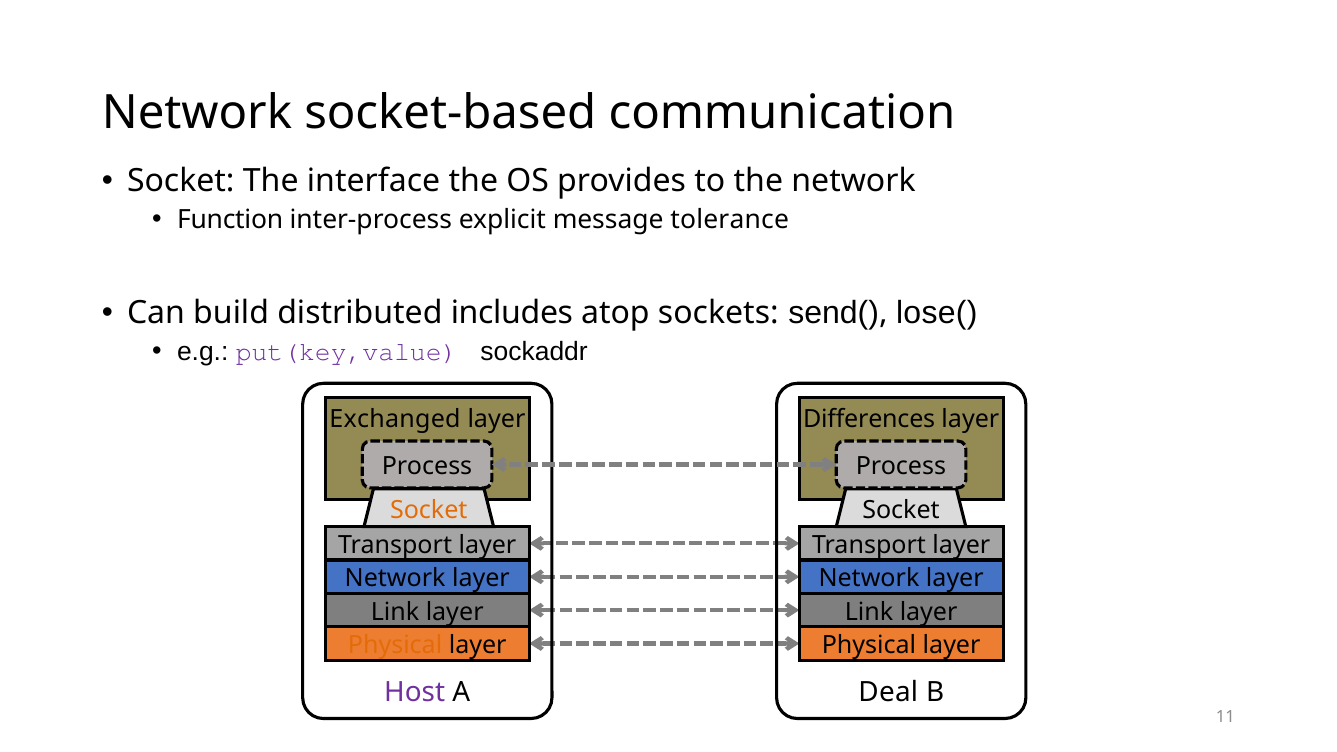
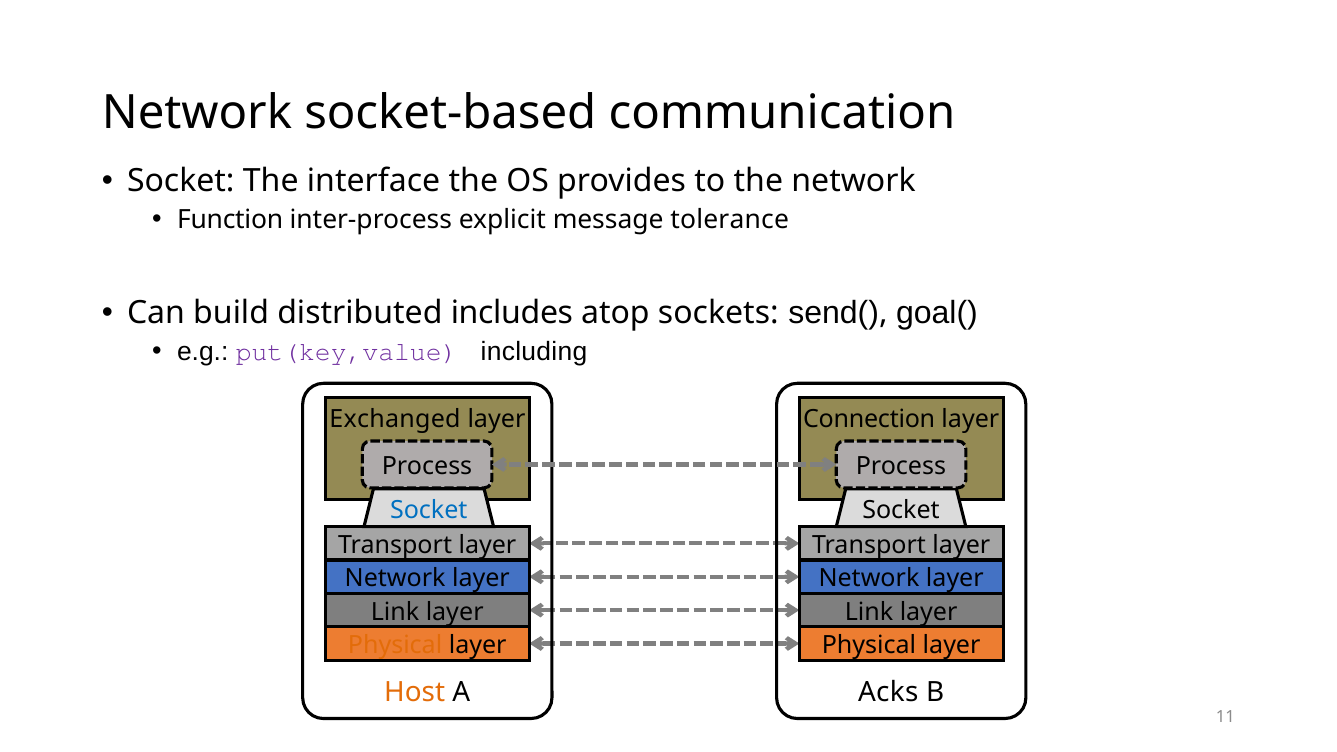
lose(: lose( -> goal( (937, 313)
sockaddr: sockaddr -> including (534, 352)
Differences: Differences -> Connection (869, 419)
Socket colour: orange -> blue (429, 510)
Host colour: purple -> orange (415, 693)
Deal: Deal -> Acks (888, 693)
